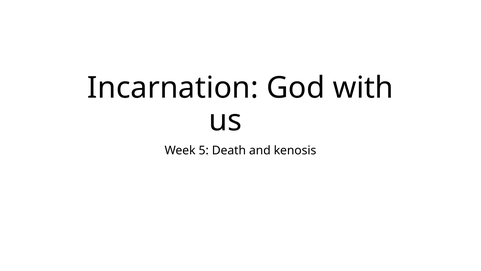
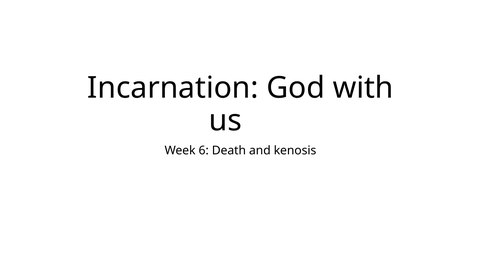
5: 5 -> 6 (204, 150)
